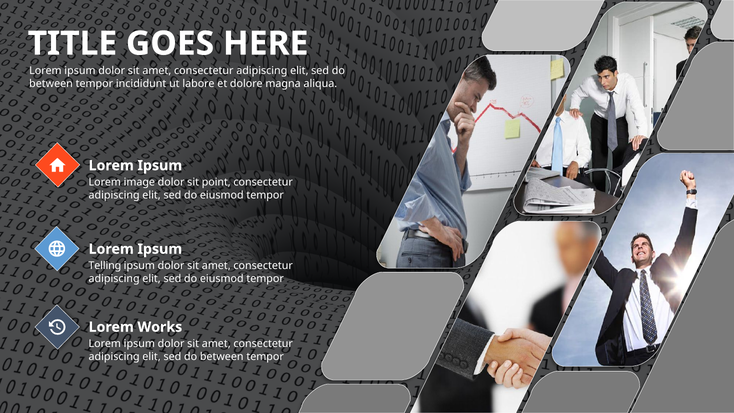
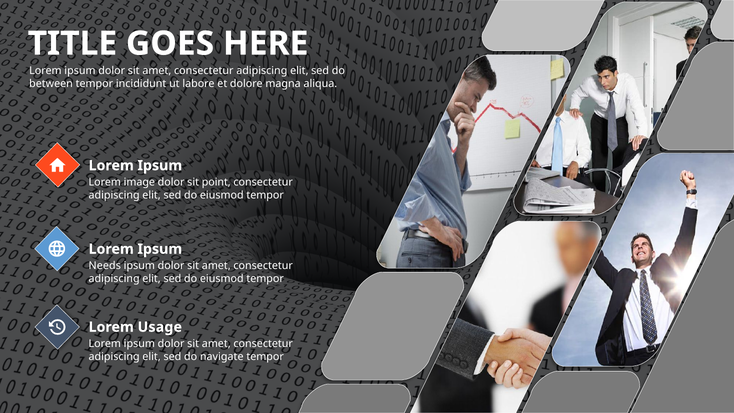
Telling: Telling -> Needs (105, 266)
Works: Works -> Usage (160, 327)
between: between -> navigate (222, 357)
